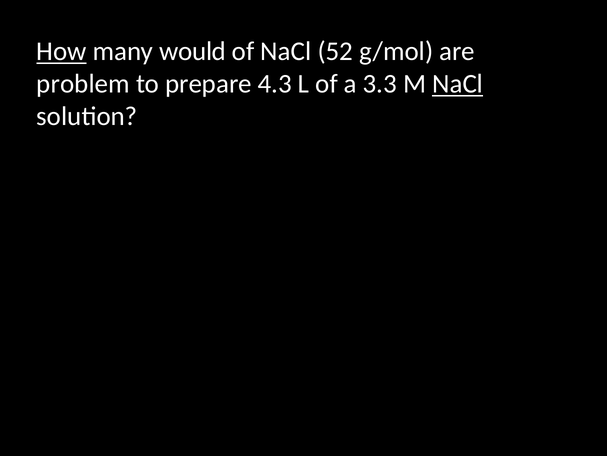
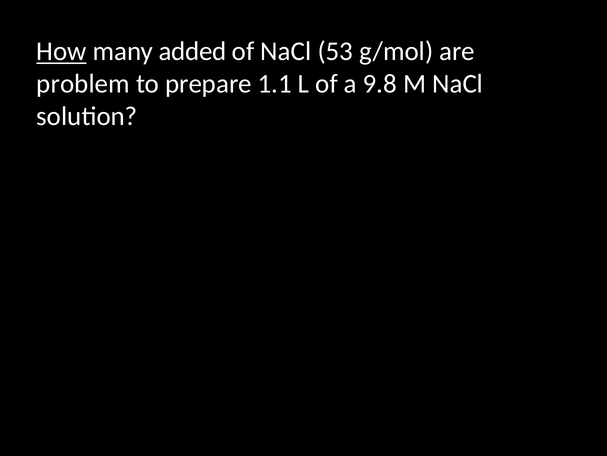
would: would -> added (193, 51)
52: 52 -> 53 (335, 51)
4.3: 4.3 -> 1.1 (275, 84)
3.3: 3.3 -> 9.8 (380, 84)
NaCl underline: present -> none (458, 84)
